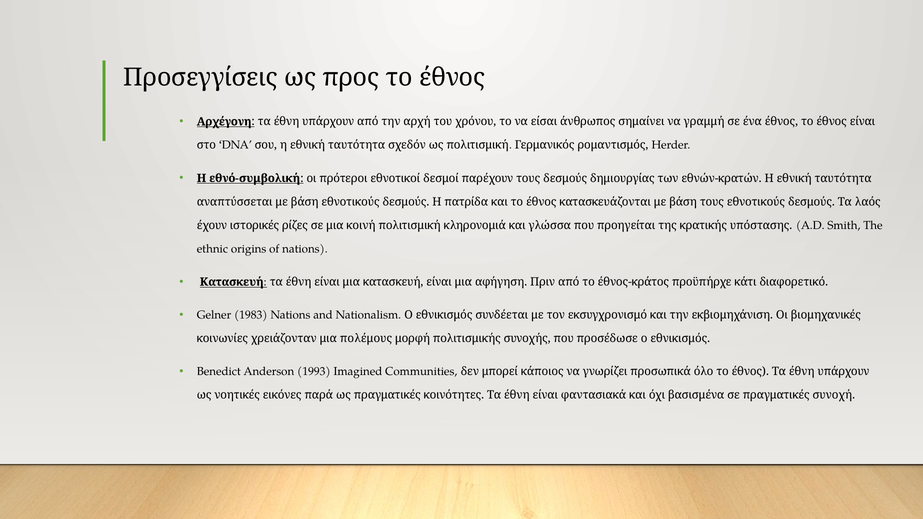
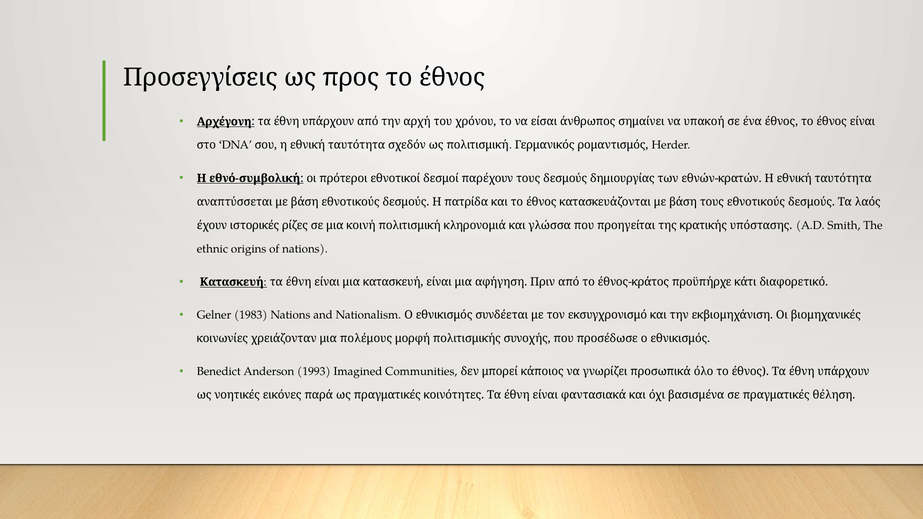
γραμμή: γραμμή -> υπακοή (704, 122)
συνοχή: συνοχή -> θέληση (834, 395)
